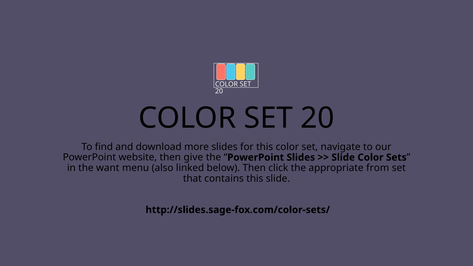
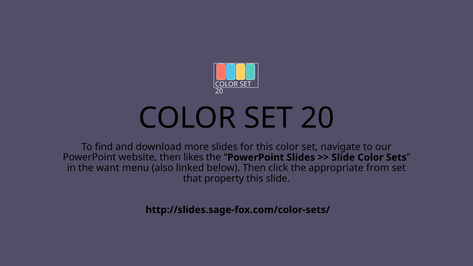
give: give -> likes (193, 157)
contains: contains -> property (224, 179)
